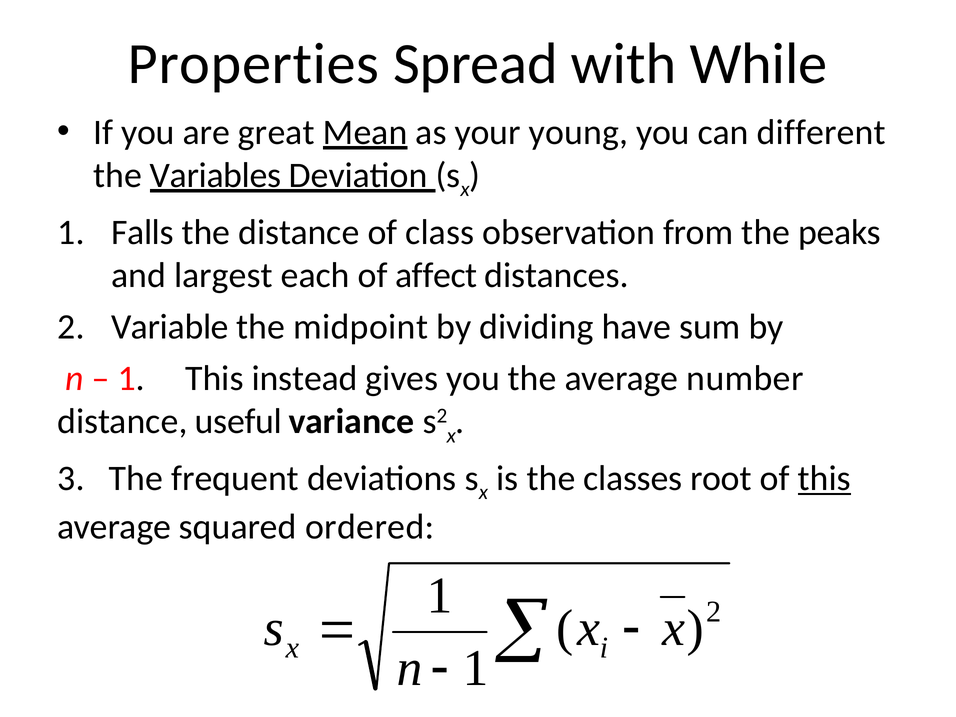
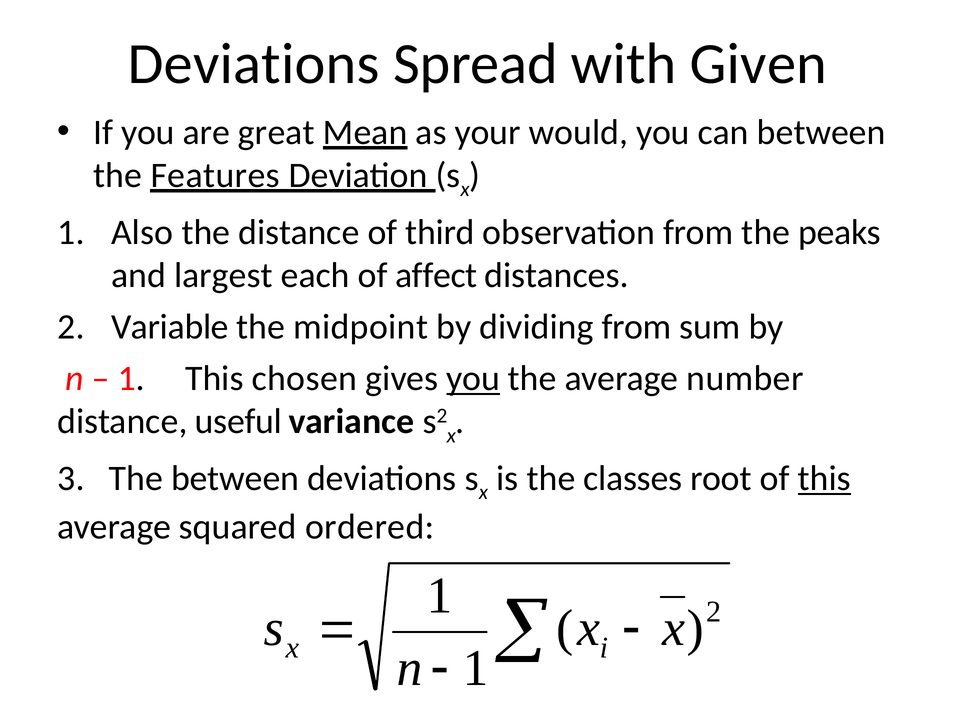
Properties: Properties -> Deviations (254, 64)
While: While -> Given (758, 64)
young: young -> would (579, 132)
can different: different -> between (821, 132)
Variables: Variables -> Features (215, 175)
Falls: Falls -> Also (142, 232)
class: class -> third (440, 232)
dividing have: have -> from (637, 327)
instead: instead -> chosen (304, 379)
you underline: none -> present (473, 379)
The frequent: frequent -> between (235, 479)
